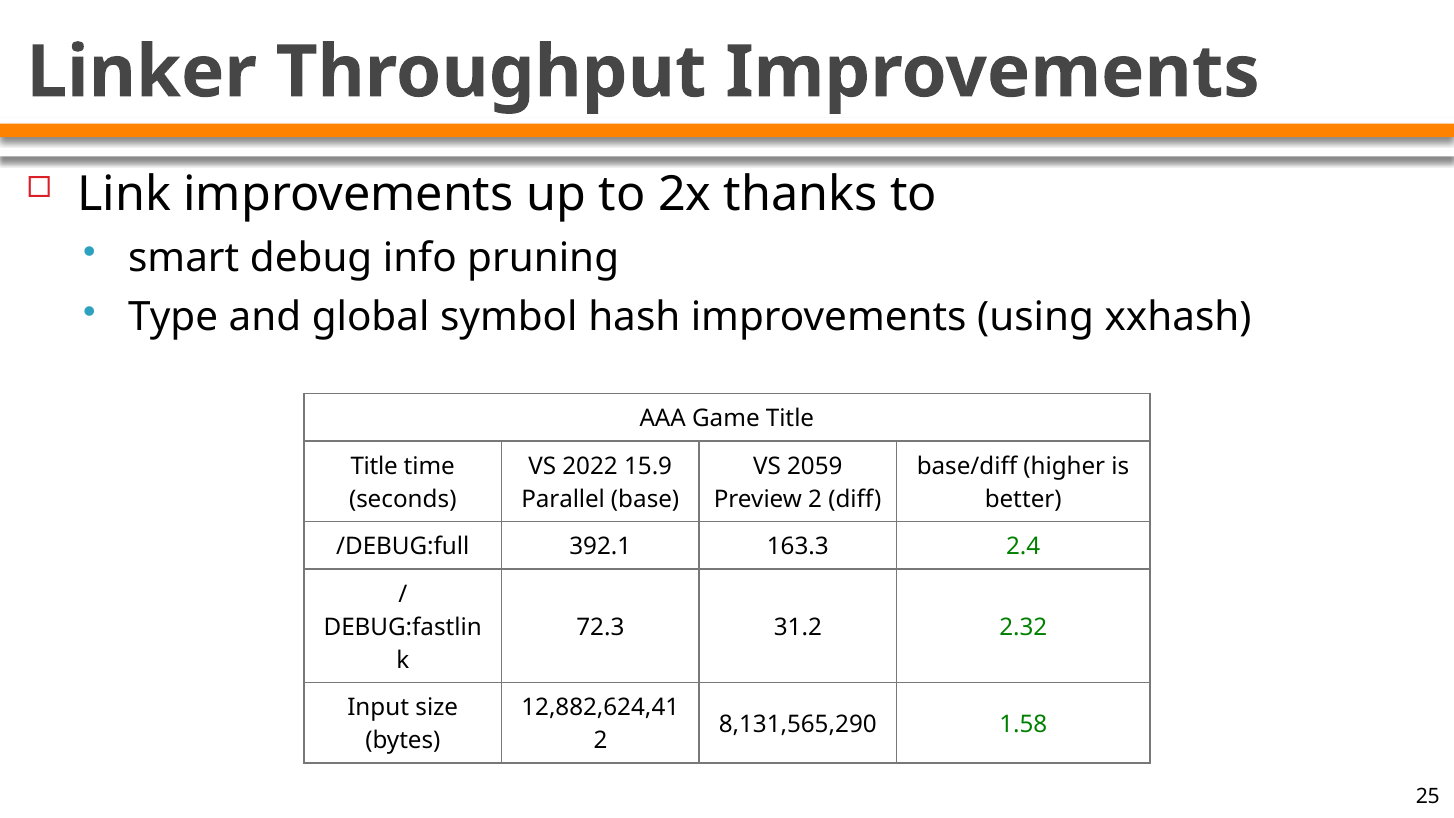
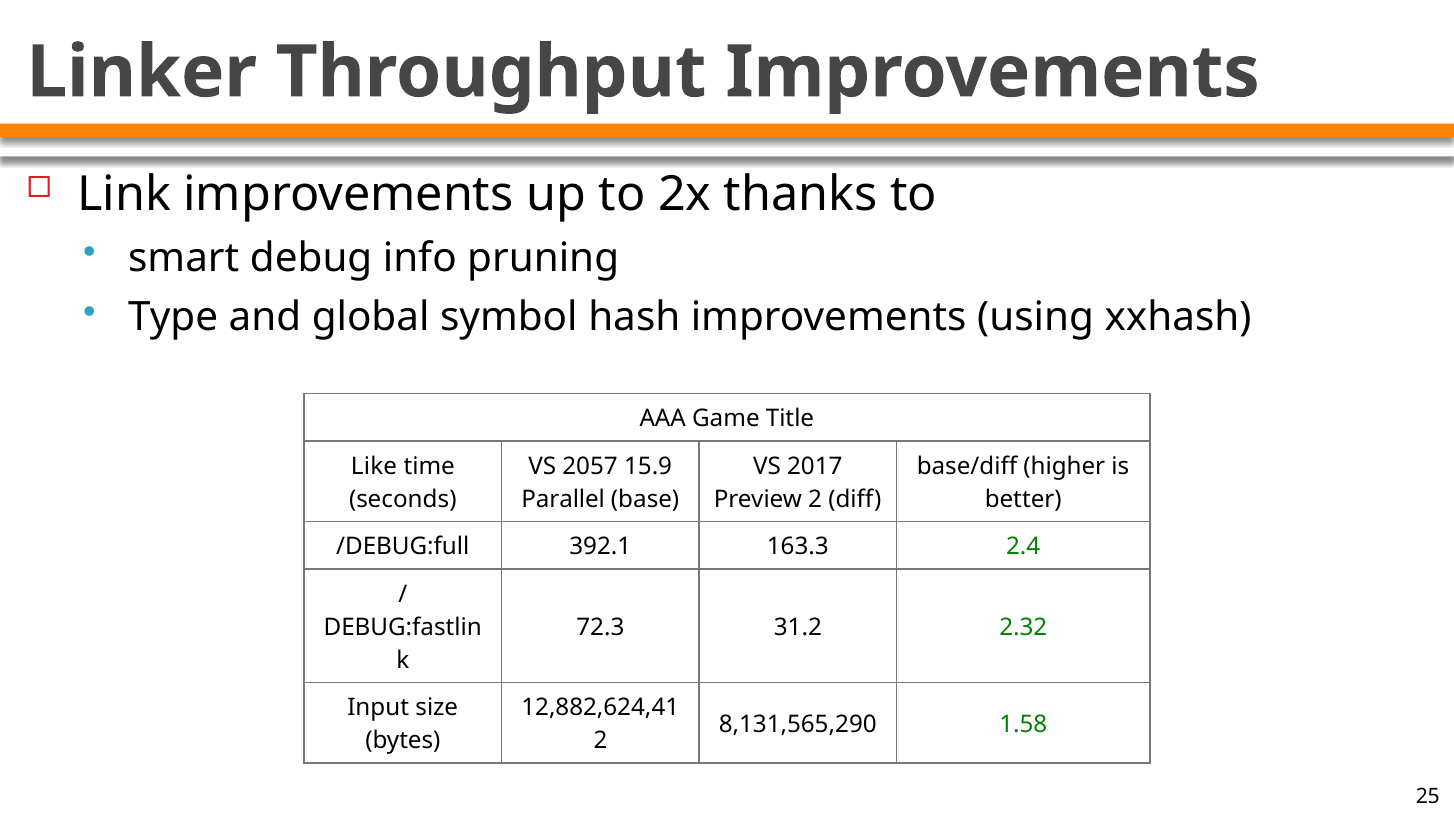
Title: Title -> Like (374, 466)
2022: 2022 -> 2057 (590, 466)
2059: 2059 -> 2017 (815, 466)
